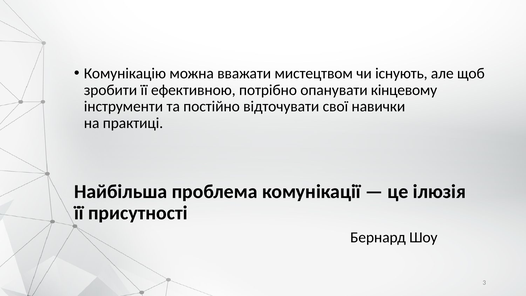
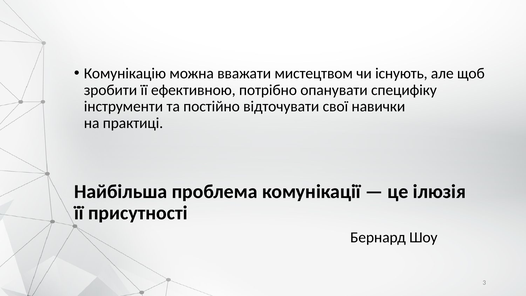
кінцевому: кінцевому -> специфіку (404, 90)
